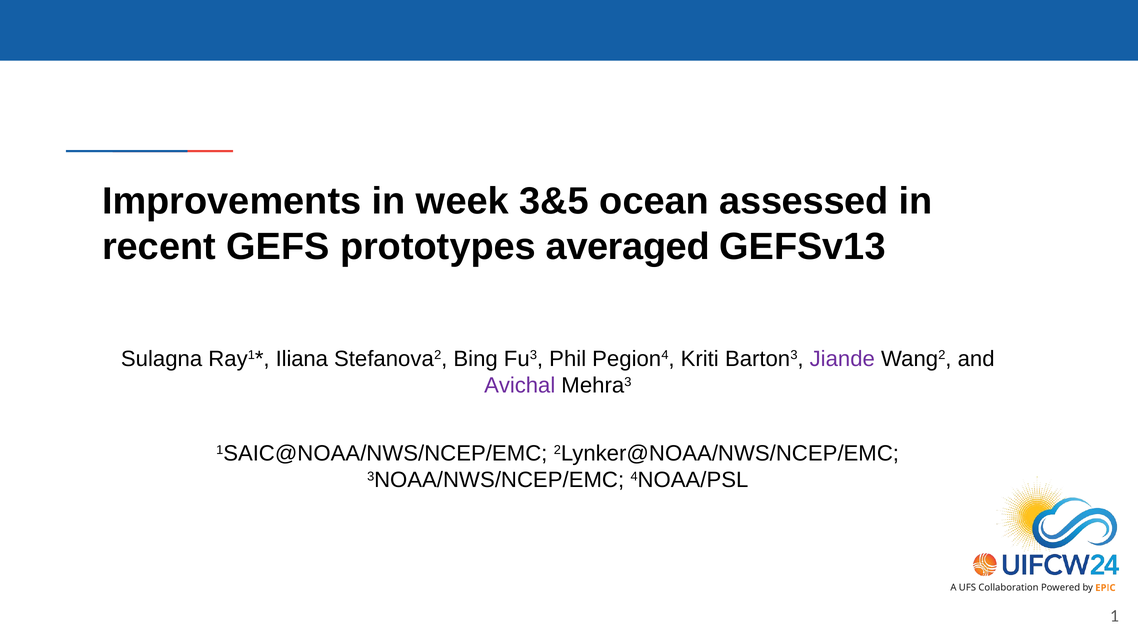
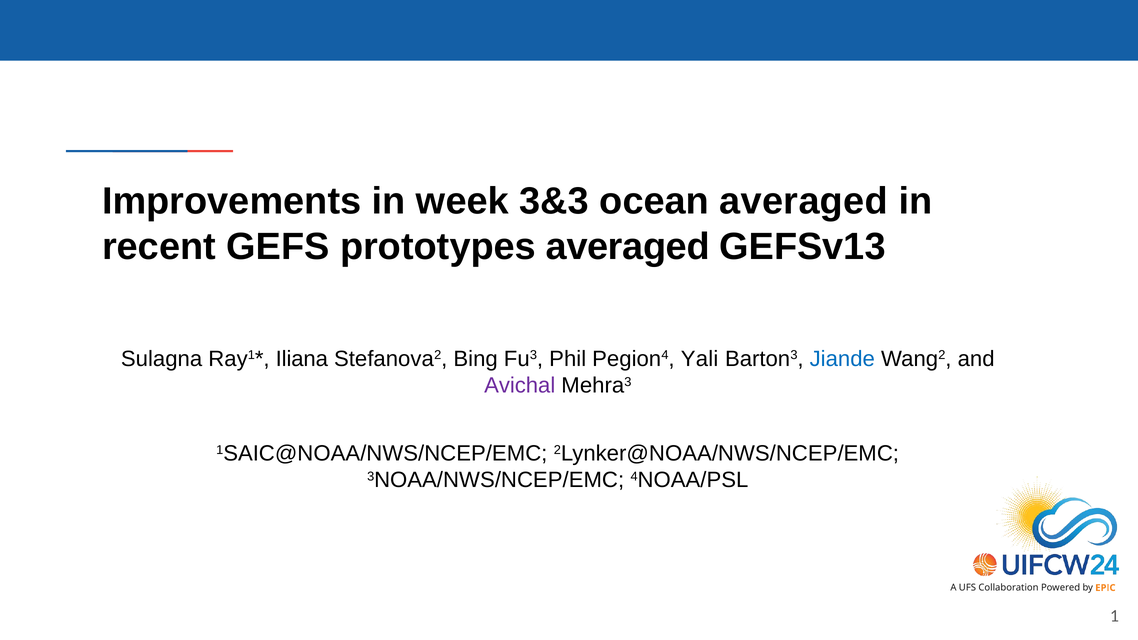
3&5: 3&5 -> 3&3 (554, 201)
ocean assessed: assessed -> averaged (804, 201)
Kriti: Kriti -> Yali (700, 359)
Jiande colour: purple -> blue (842, 359)
